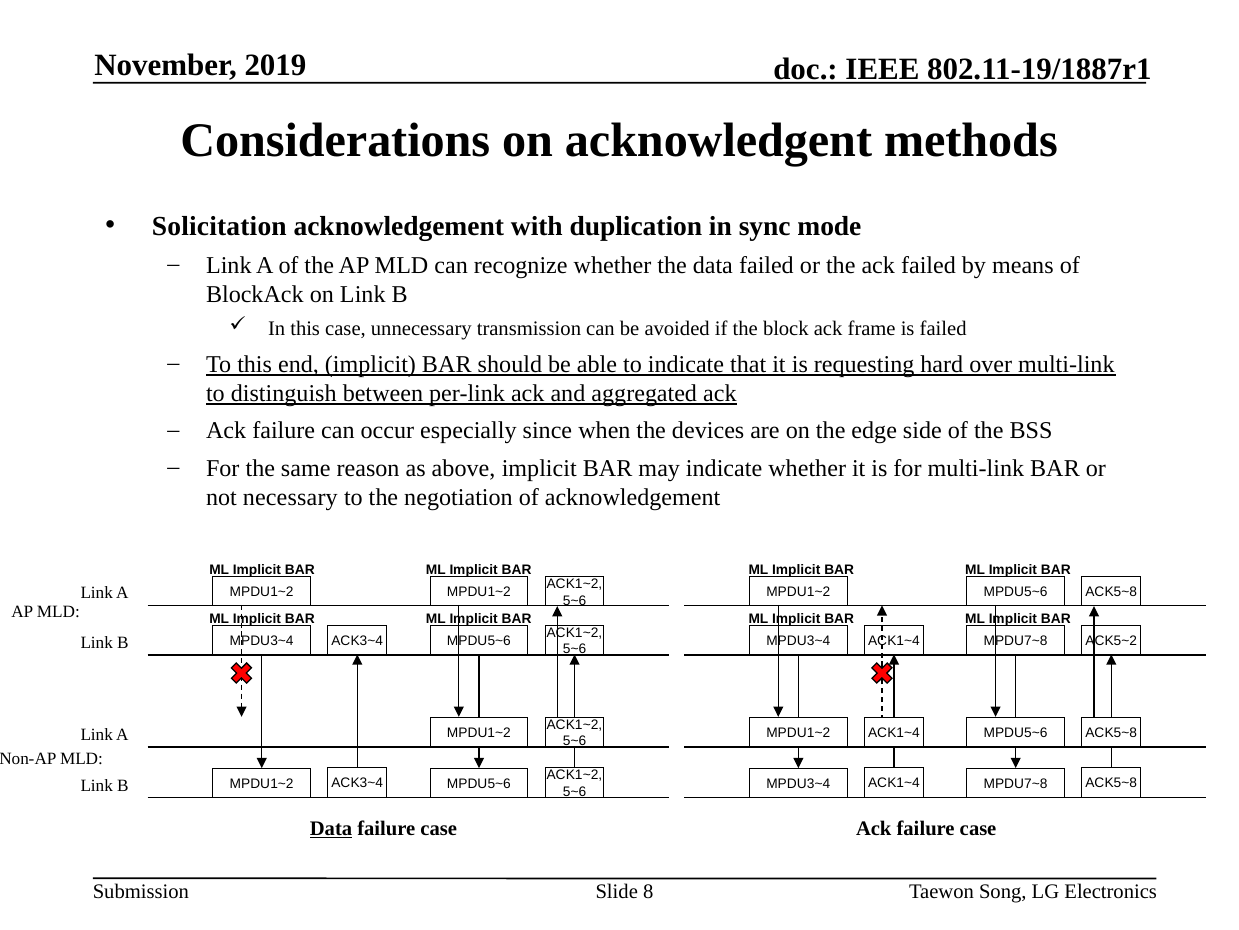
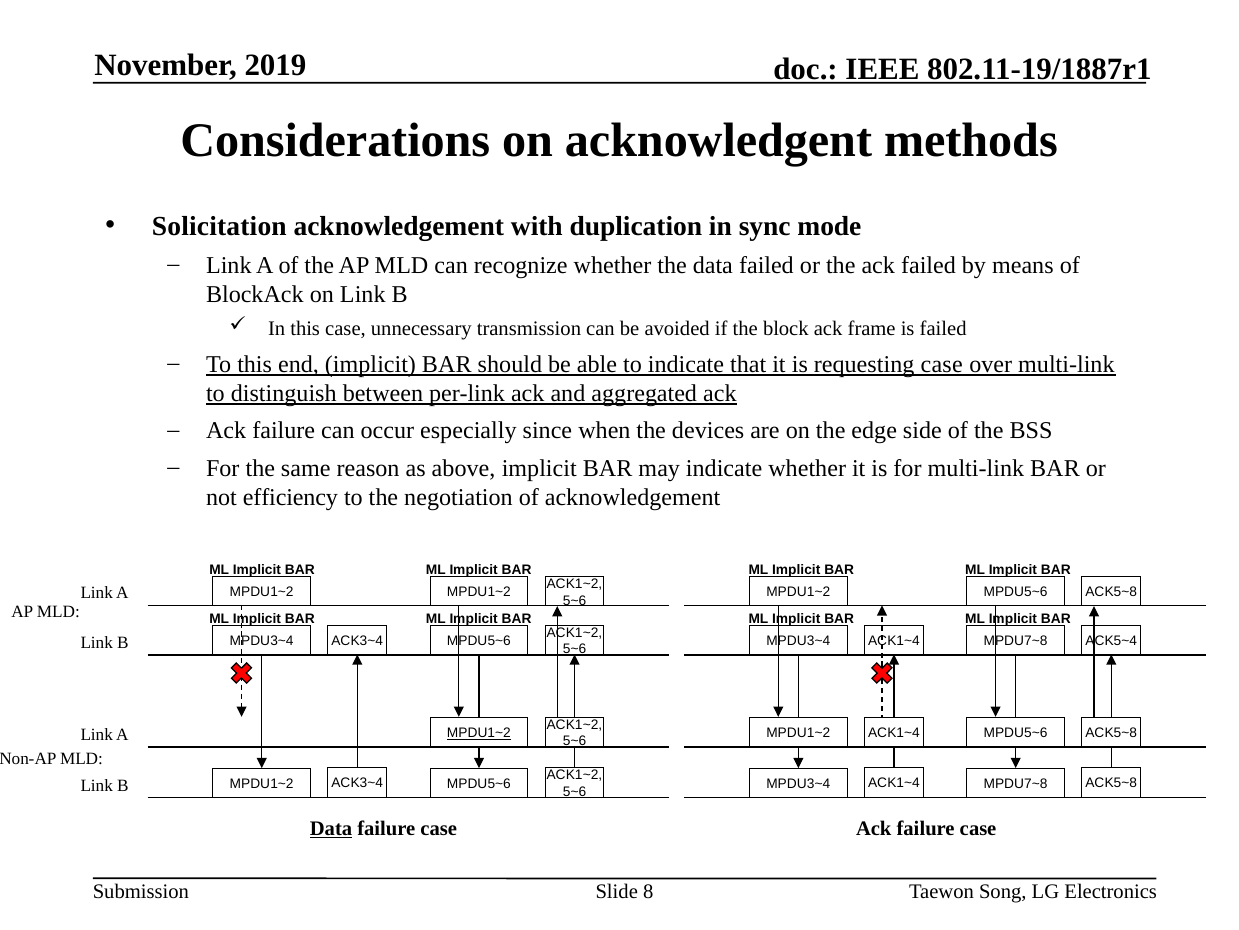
requesting hard: hard -> case (942, 364)
necessary: necessary -> efficiency (290, 497)
ACK5~2: ACK5~2 -> ACK5~4 (1111, 640)
MPDU1~2 underline: none -> present (479, 733)
